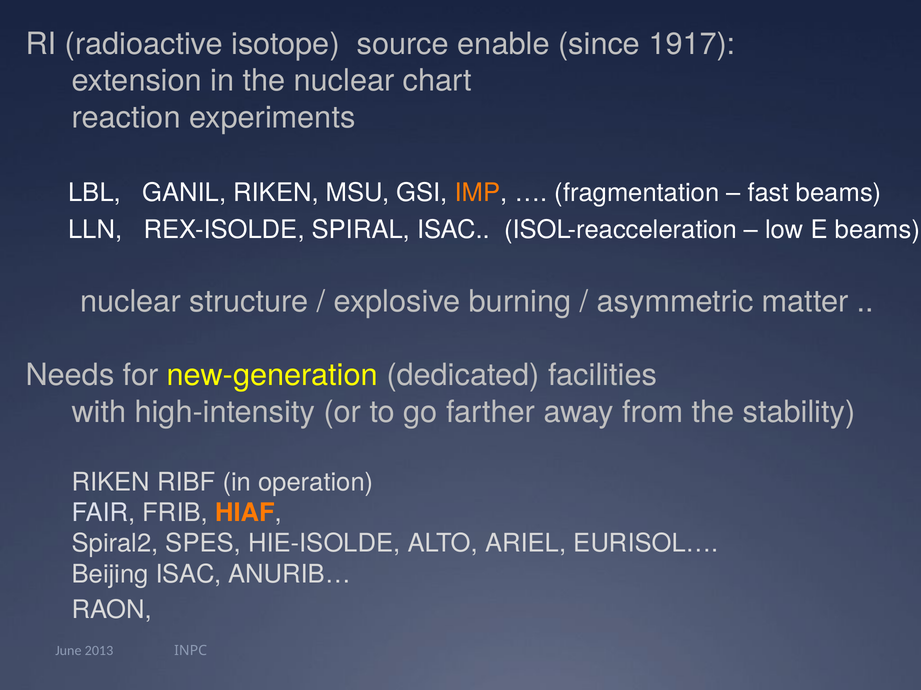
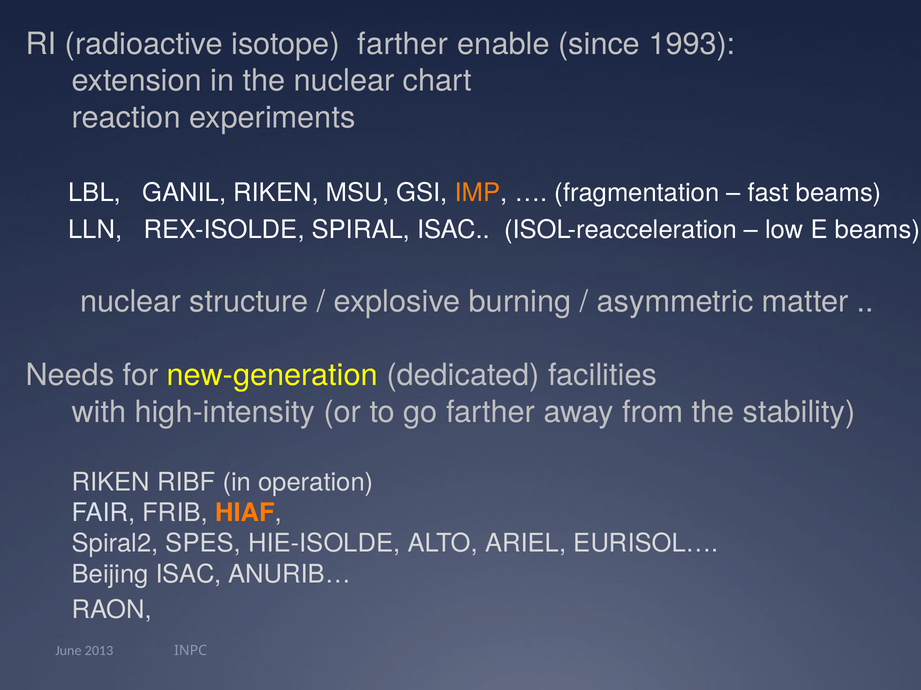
isotope source: source -> farther (403, 44)
1917: 1917 -> 1993 (692, 44)
